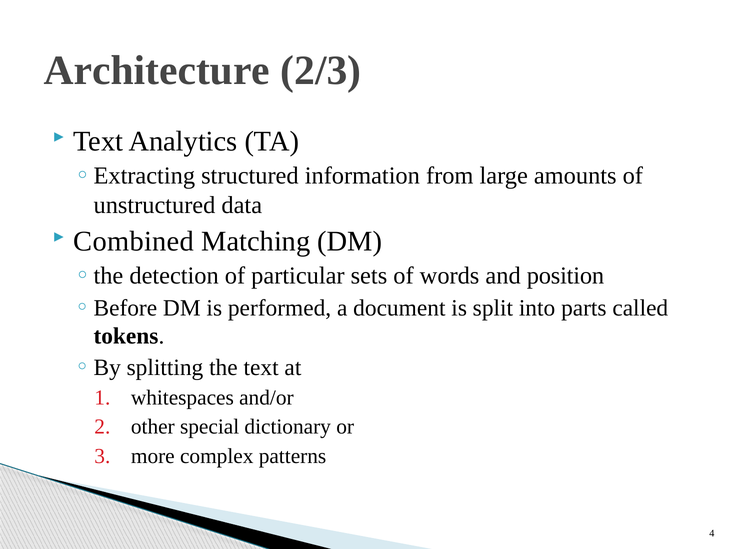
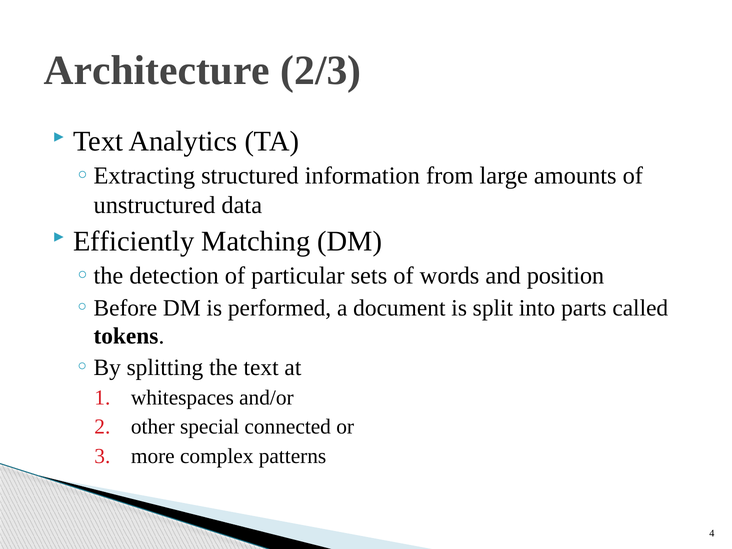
Combined: Combined -> Efficiently (134, 241)
dictionary: dictionary -> connected (288, 427)
